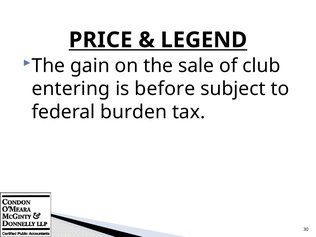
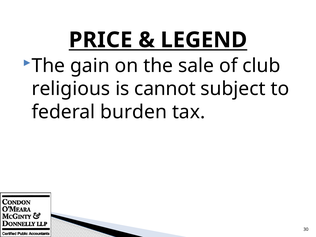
entering: entering -> religious (71, 89)
before: before -> cannot (165, 89)
